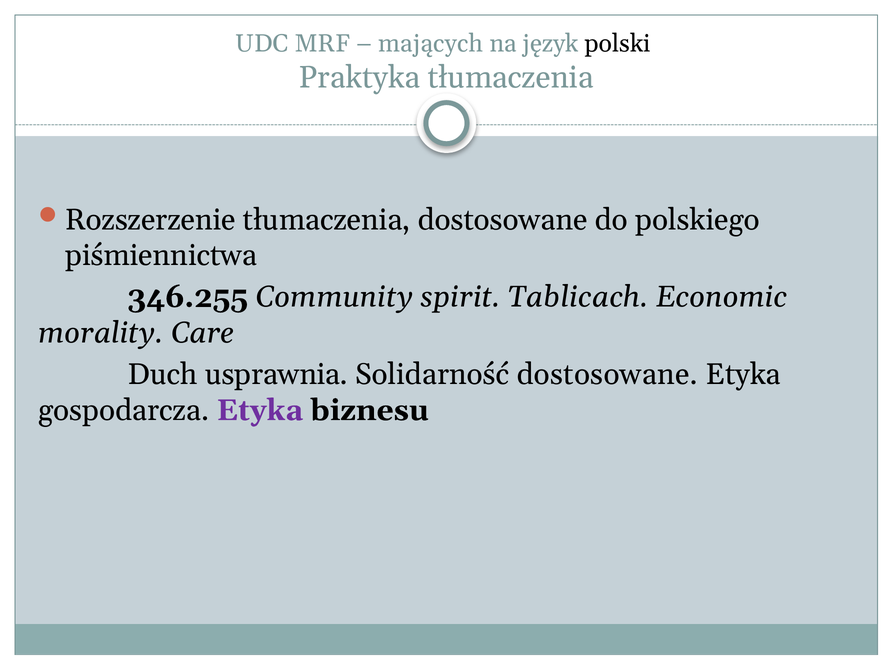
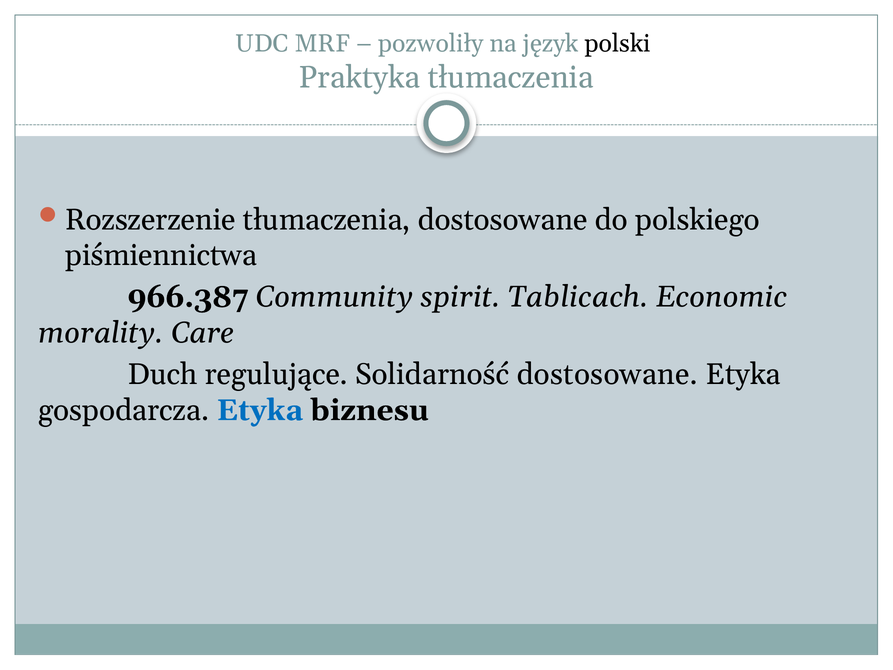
mających: mających -> pozwoliły (431, 43)
346.255: 346.255 -> 966.387 (188, 297)
usprawnia: usprawnia -> regulujące (276, 374)
Etyka colour: purple -> blue (260, 410)
